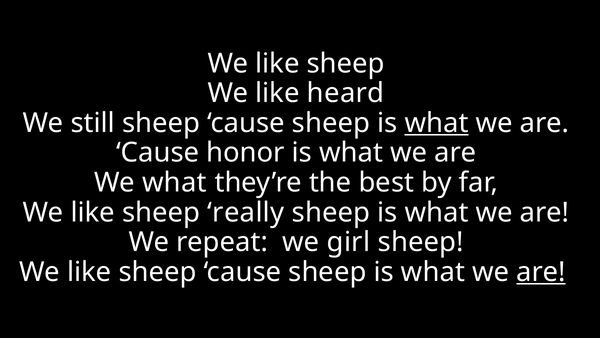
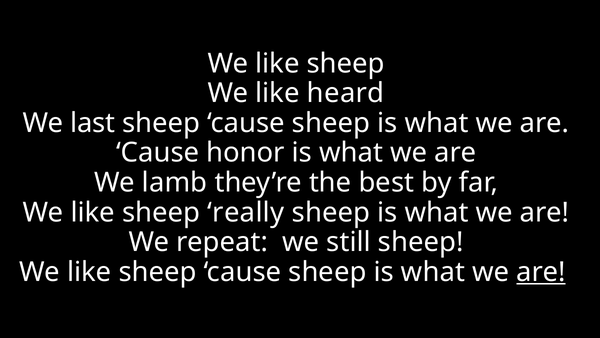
still: still -> last (93, 123)
what underline: present -> none (437, 123)
We what: what -> lamb (175, 182)
girl: girl -> still (349, 242)
